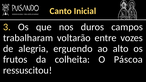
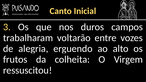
Páscoa: Páscoa -> Virgem (128, 60)
